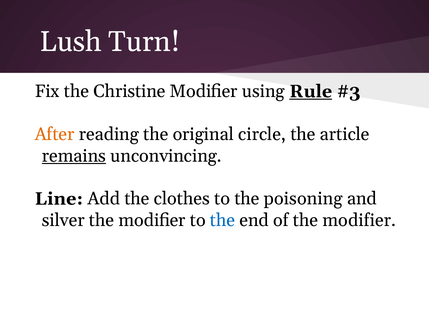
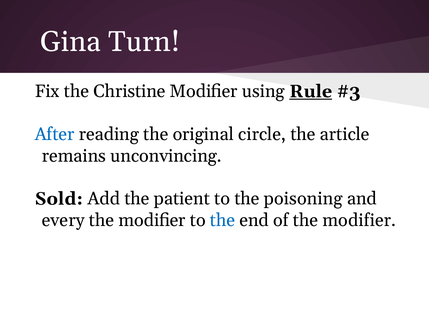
Lush: Lush -> Gina (71, 42)
After colour: orange -> blue (55, 134)
remains underline: present -> none (74, 156)
Line: Line -> Sold (59, 199)
clothes: clothes -> patient (182, 199)
silver: silver -> every (63, 220)
